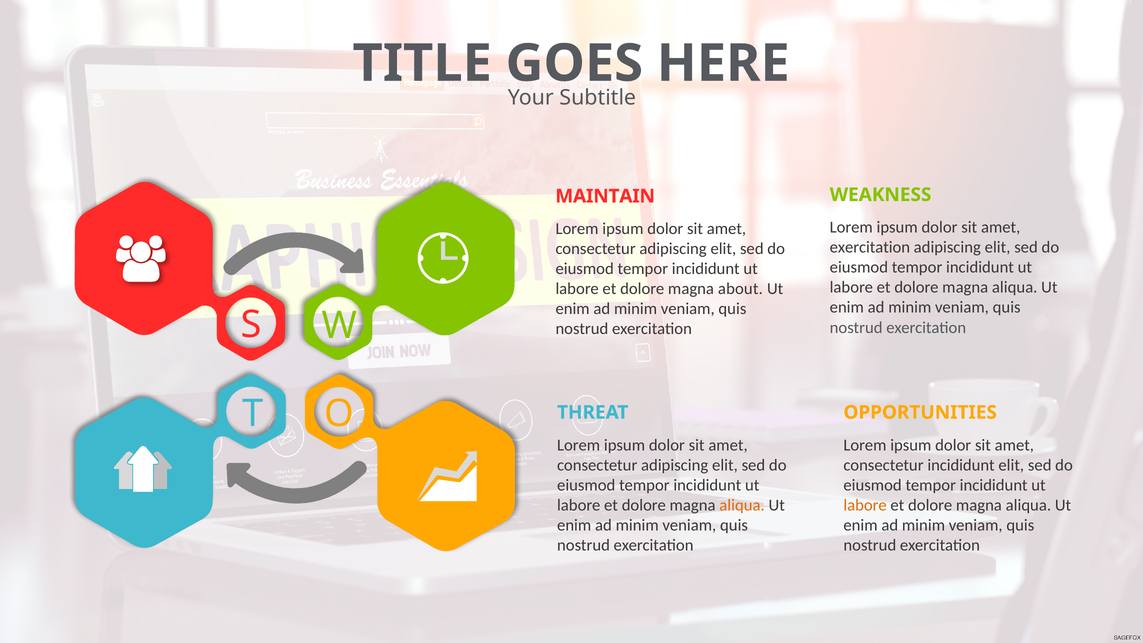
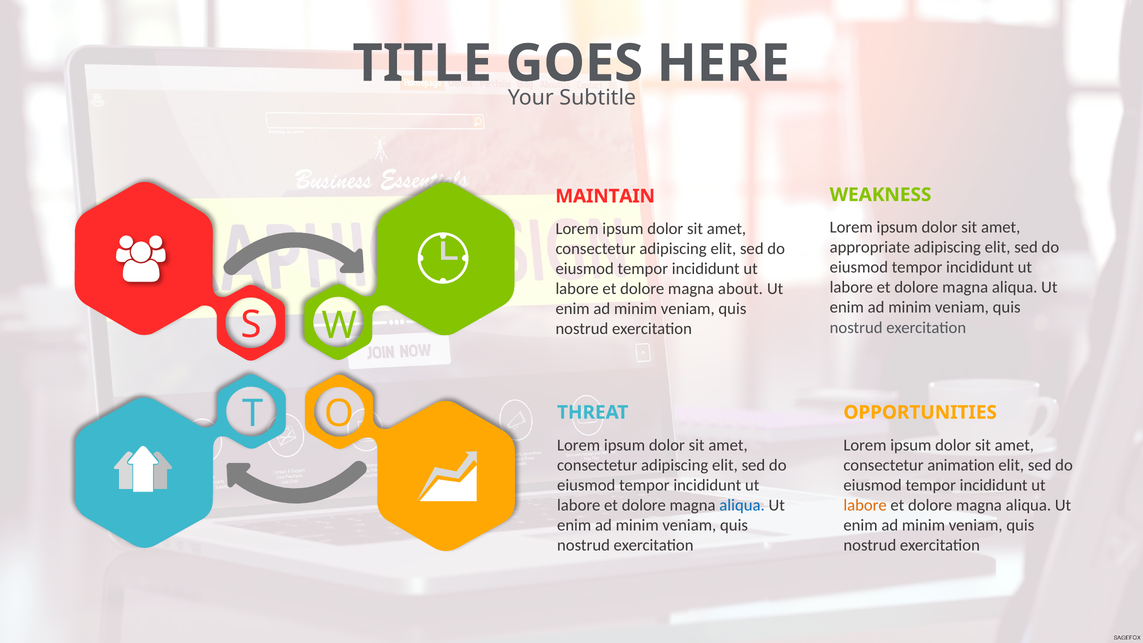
exercitation: exercitation -> appropriate (870, 247)
consectetur incididunt: incididunt -> animation (961, 465)
aliqua colour: orange -> blue (742, 505)
